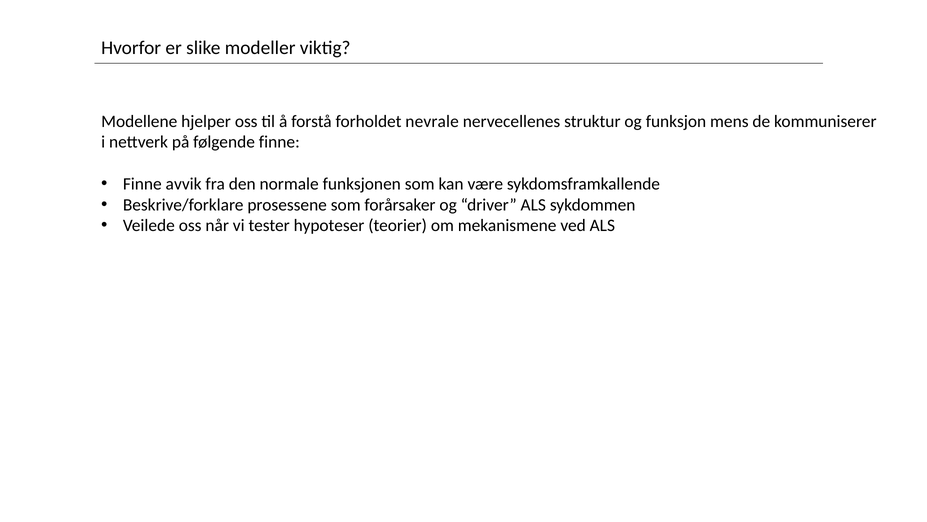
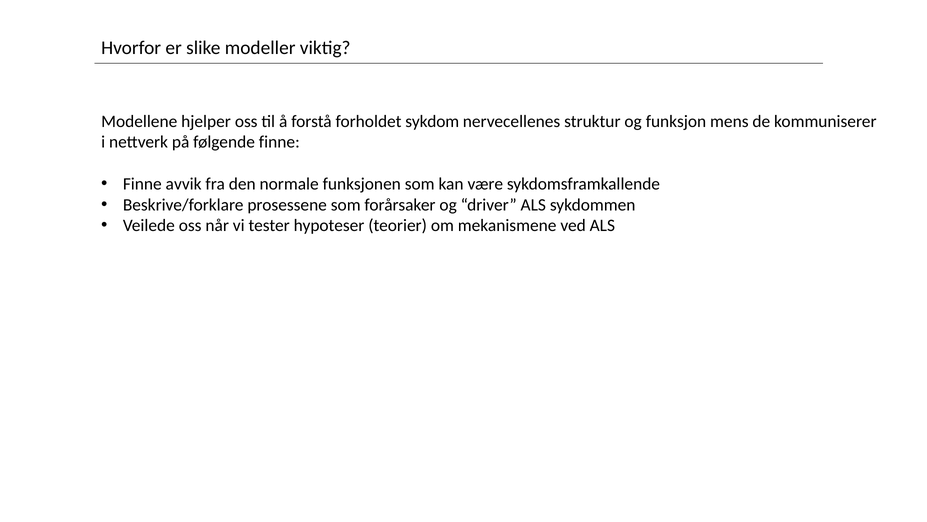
nevrale: nevrale -> sykdom (432, 121)
